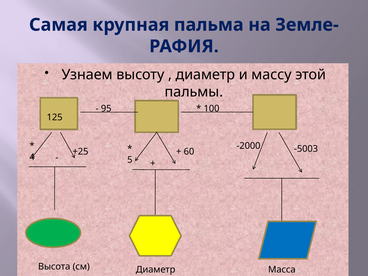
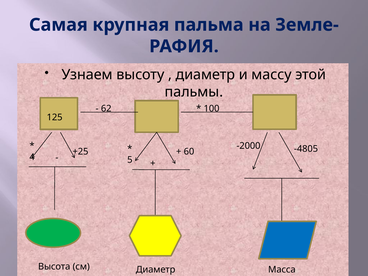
95: 95 -> 62 (106, 109)
-5003: -5003 -> -4805 (306, 149)
